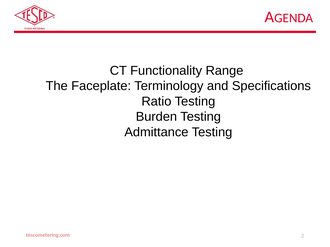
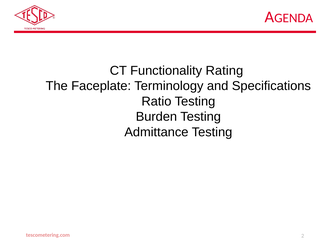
Range: Range -> Rating (224, 71)
